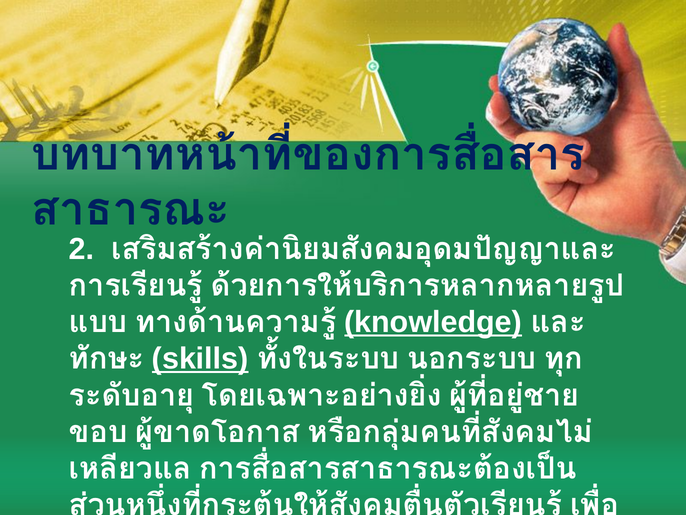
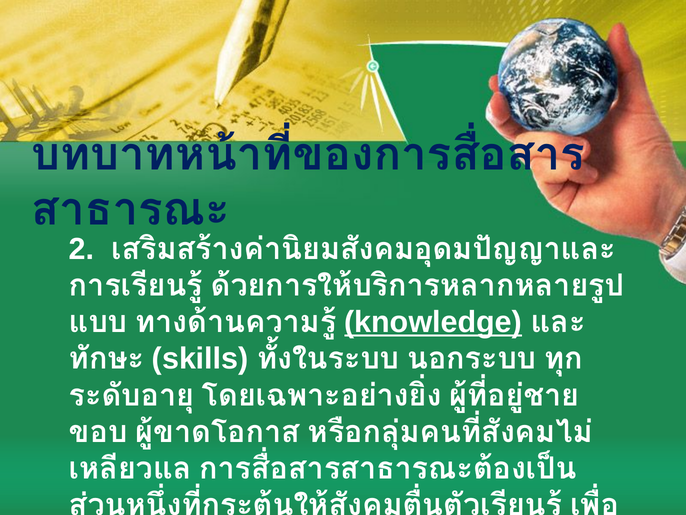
skills underline: present -> none (200, 359)
